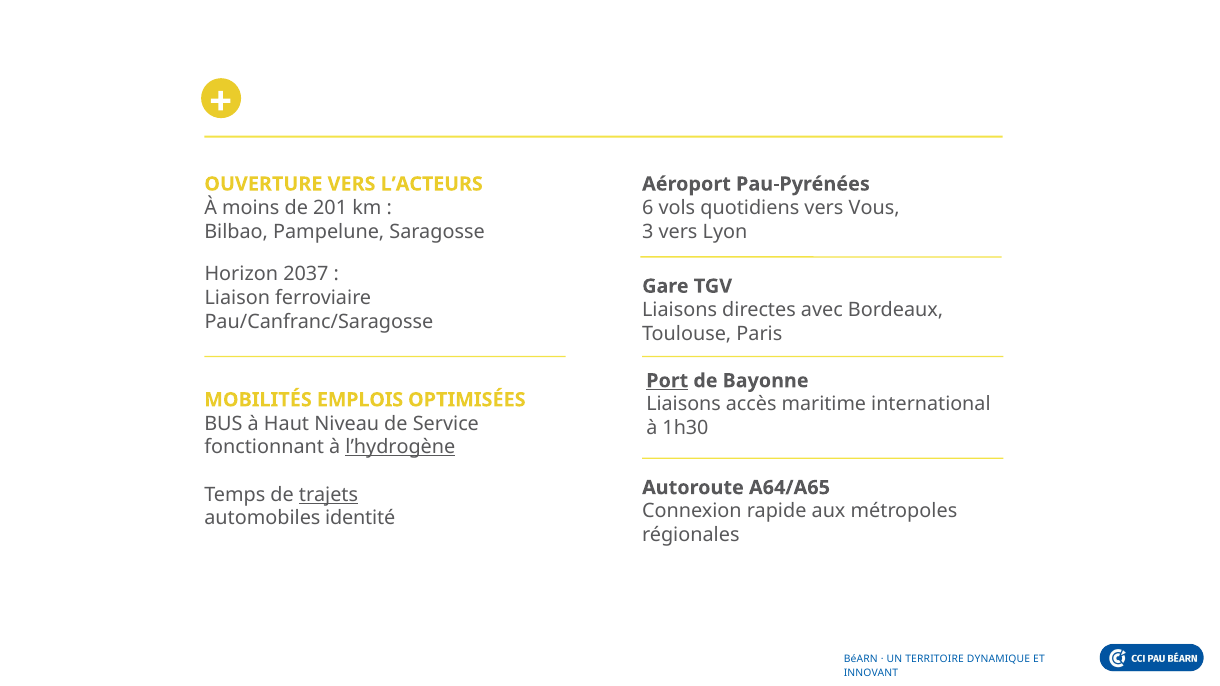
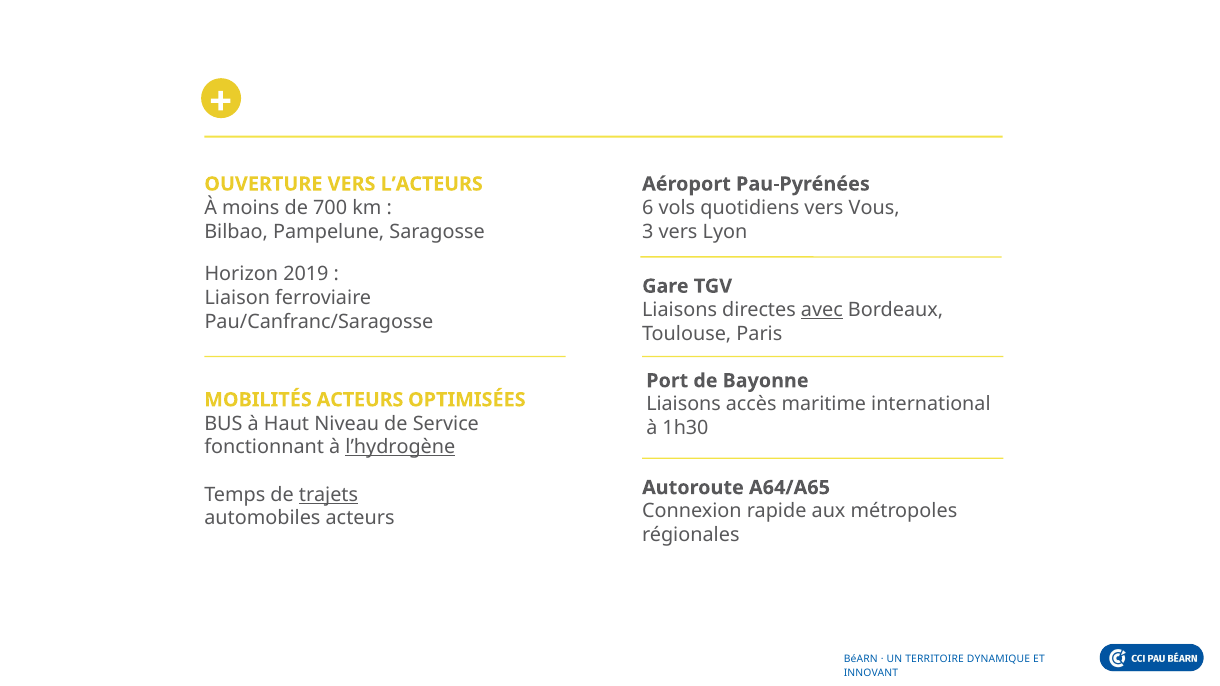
201: 201 -> 700 (330, 208)
2037: 2037 -> 2019 (306, 274)
avec underline: none -> present (822, 310)
Port underline: present -> none (667, 381)
MOBILITÉS EMPLOIS: EMPLOIS -> ACTEURS (360, 400)
automobiles identité: identité -> acteurs (360, 519)
